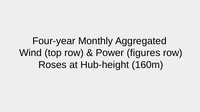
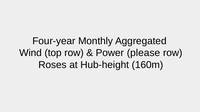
figures: figures -> please (144, 53)
